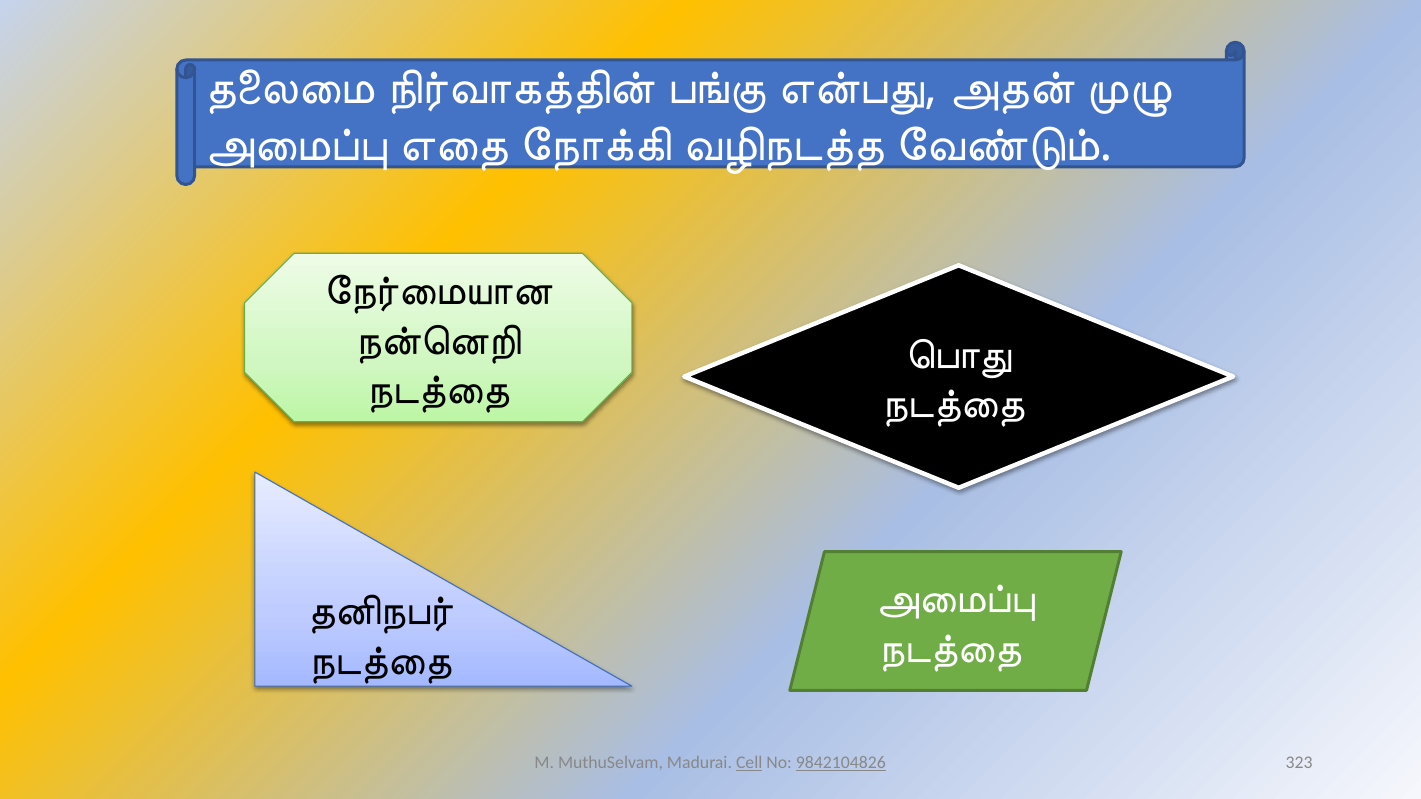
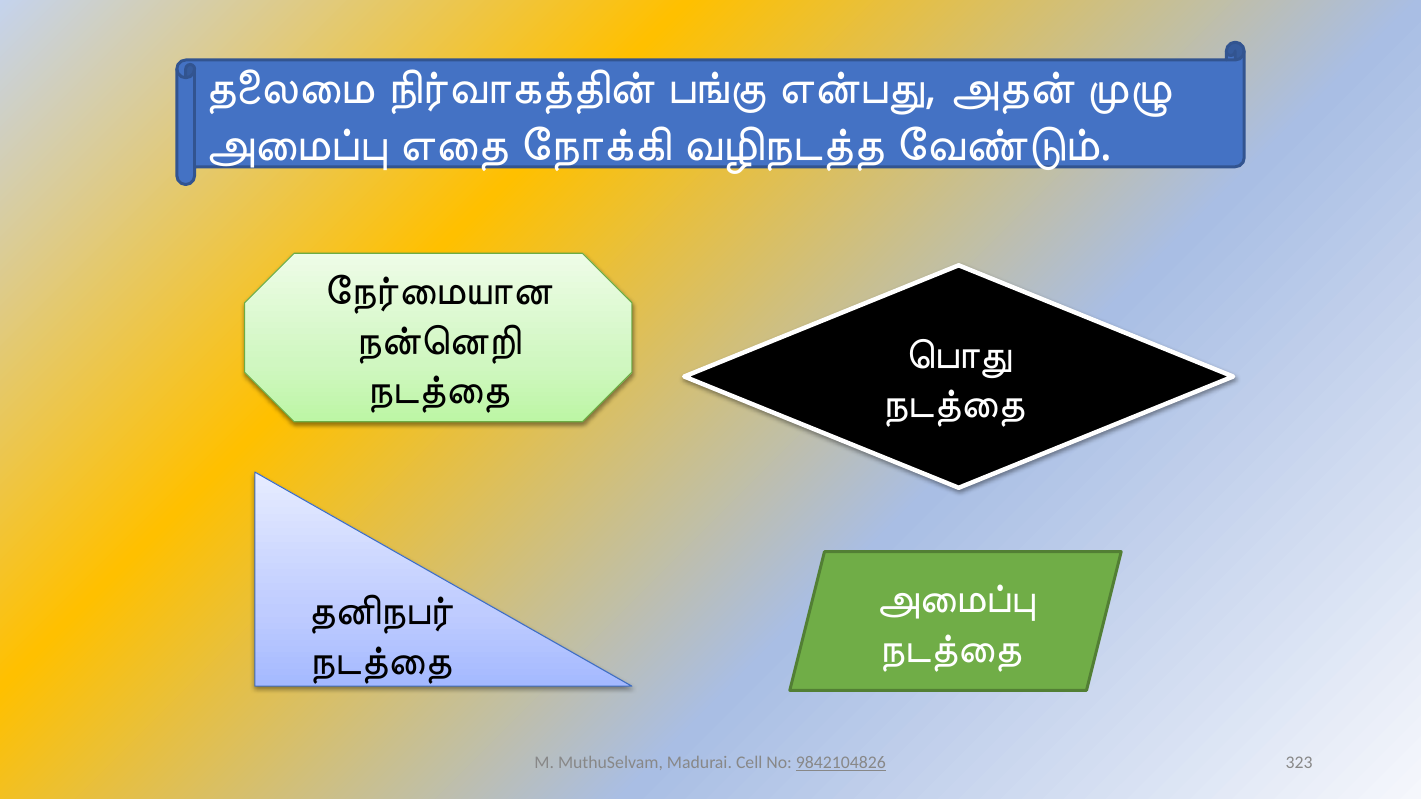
Cell underline: present -> none (749, 763)
